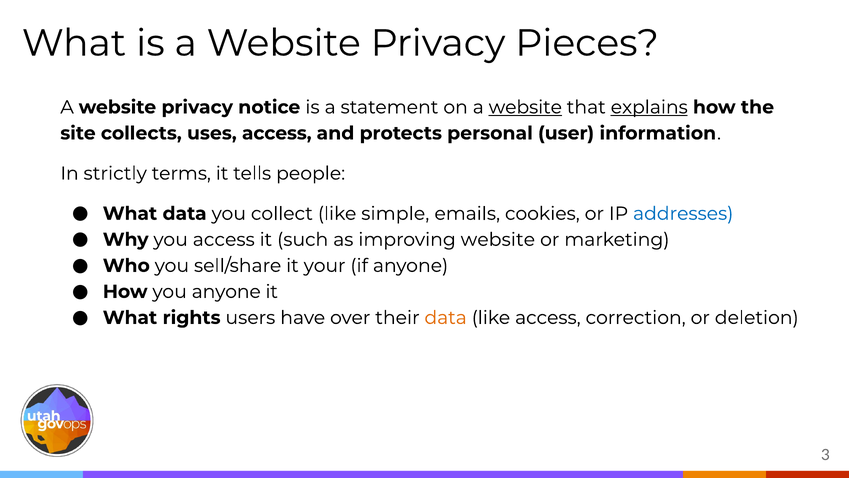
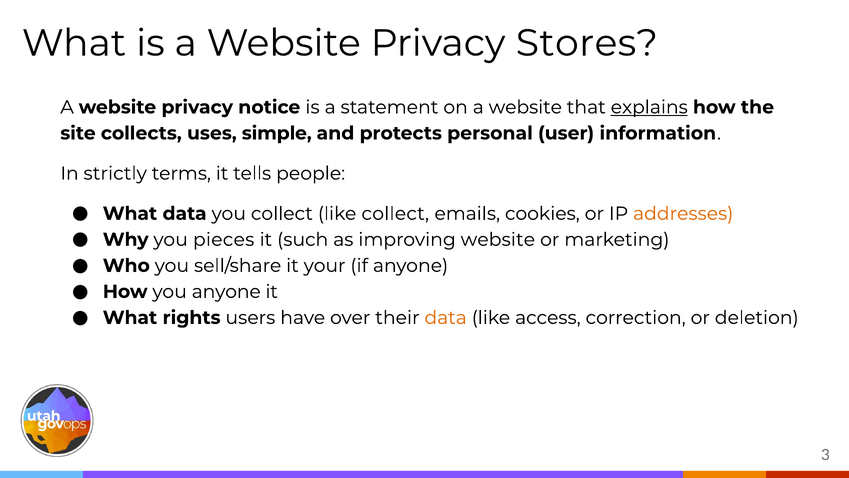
Pieces: Pieces -> Stores (587, 43)
website underline: present -> none (525, 107)
uses access: access -> simple (277, 133)
like simple: simple -> collect (395, 213)
addresses colour: blue -> orange (683, 213)
you access: access -> pieces (224, 239)
